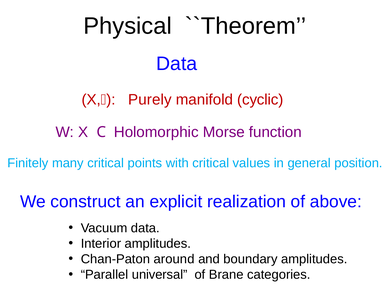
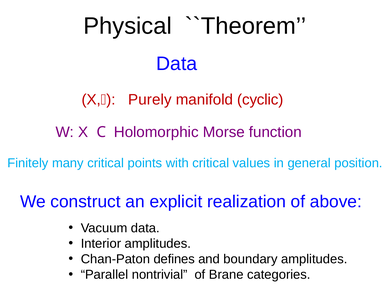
around: around -> defines (174, 259)
universal: universal -> nontrivial (160, 274)
